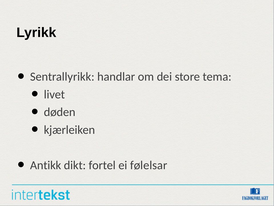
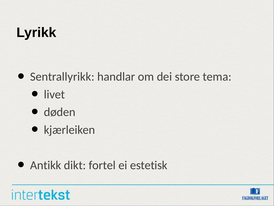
følelsar: følelsar -> estetisk (149, 165)
